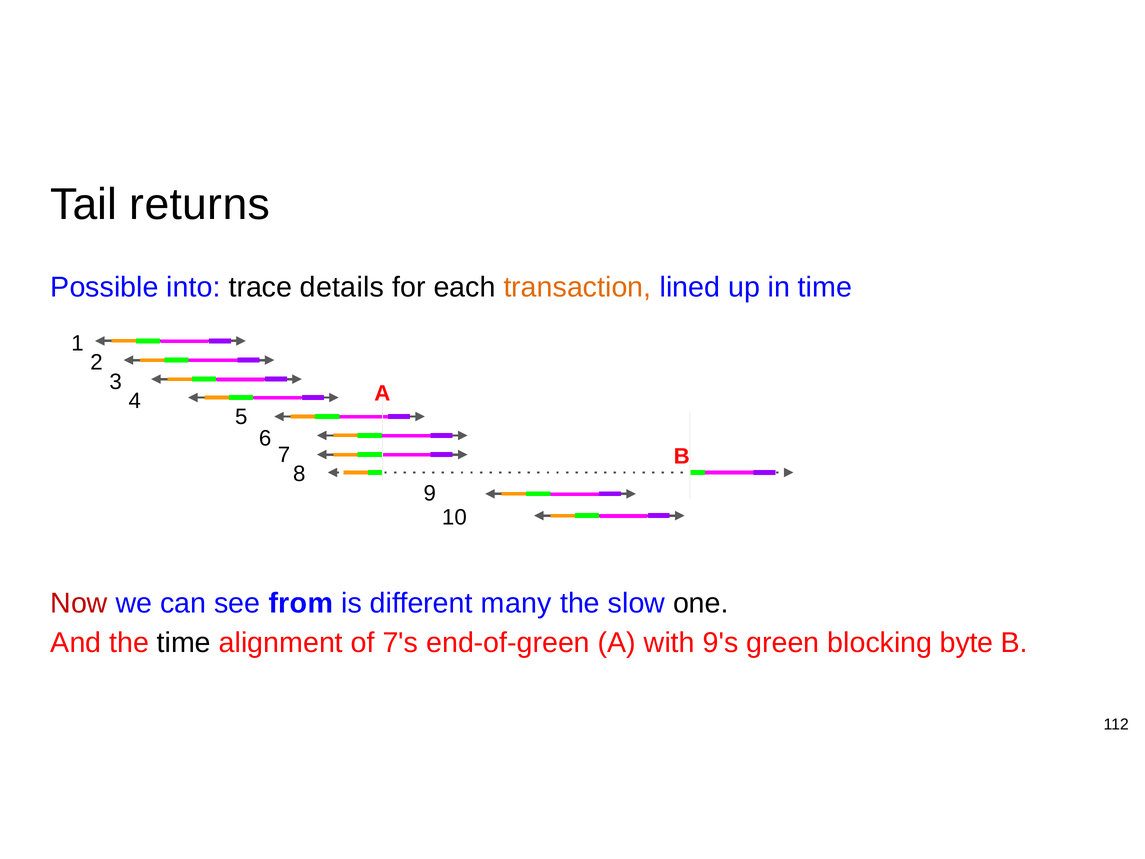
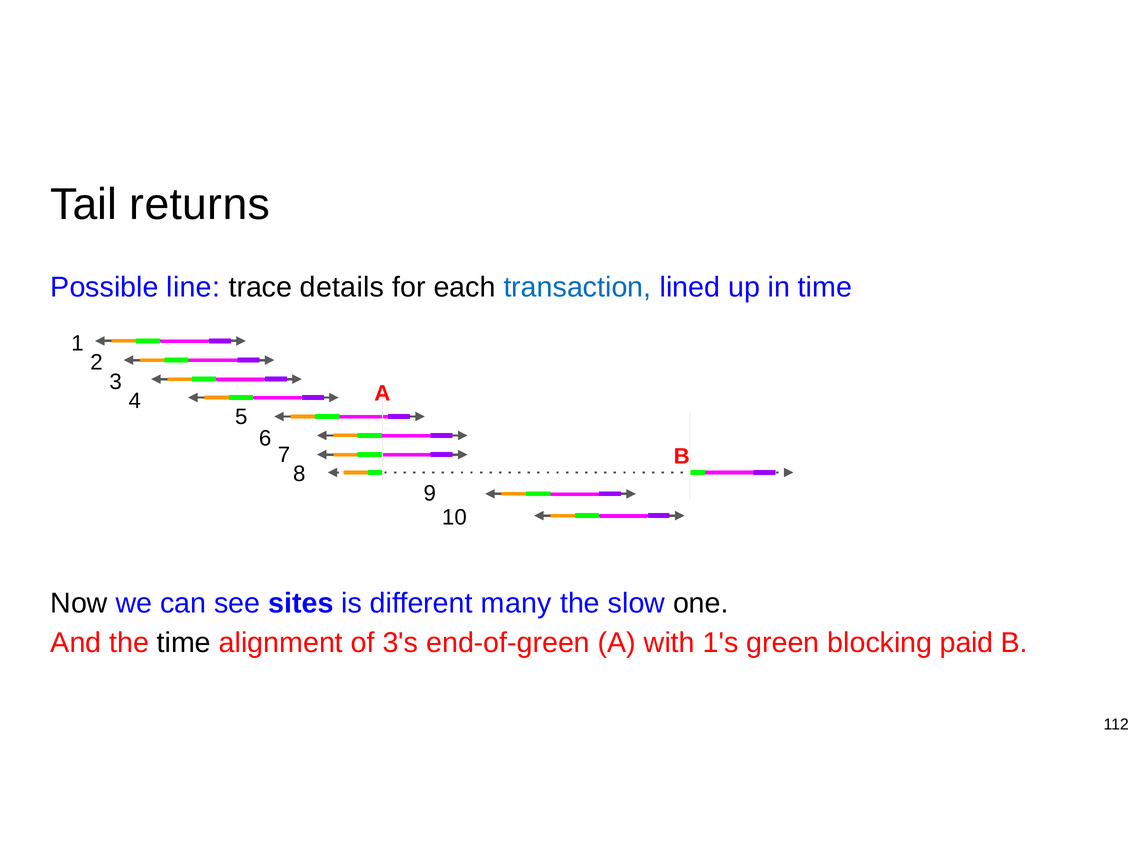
into: into -> line (193, 287)
transaction colour: orange -> blue (577, 287)
Now colour: red -> black (79, 603)
from: from -> sites (301, 603)
7's: 7's -> 3's (400, 643)
9's: 9's -> 1's (721, 643)
byte: byte -> paid (967, 643)
